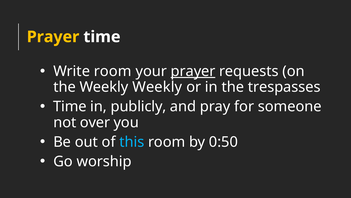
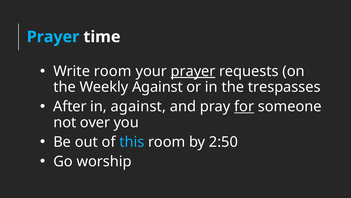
Prayer colour: yellow -> light blue (53, 37)
Weekly Weekly: Weekly -> Against (157, 87)
Time: Time -> After (70, 106)
in publicly: publicly -> against (138, 106)
for underline: none -> present (244, 106)
0:50: 0:50 -> 2:50 (223, 142)
